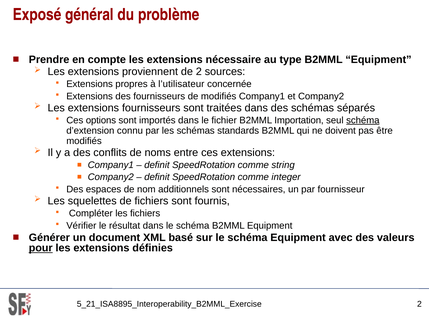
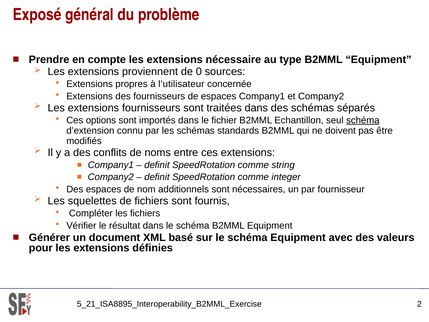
de 2: 2 -> 0 (199, 72)
de modifiés: modifiés -> espaces (219, 96)
Importation: Importation -> Echantillon (299, 120)
pour underline: present -> none (41, 248)
